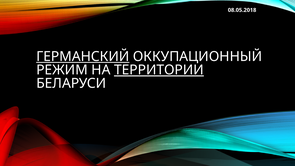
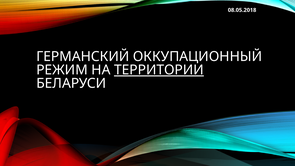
ГЕРМАНСКИЙ underline: present -> none (83, 56)
